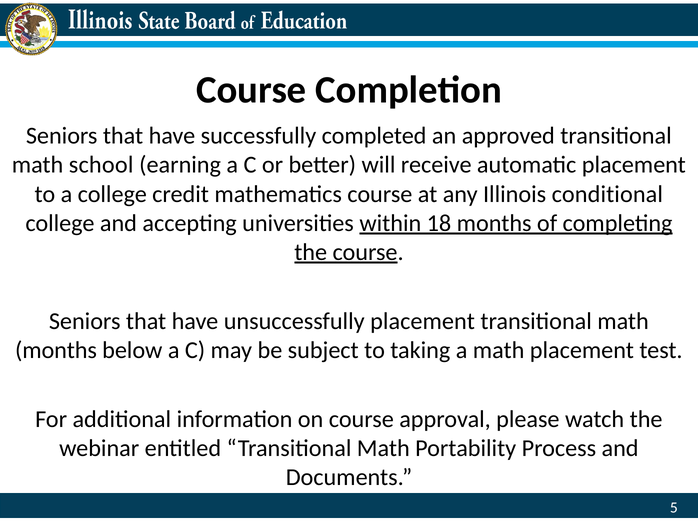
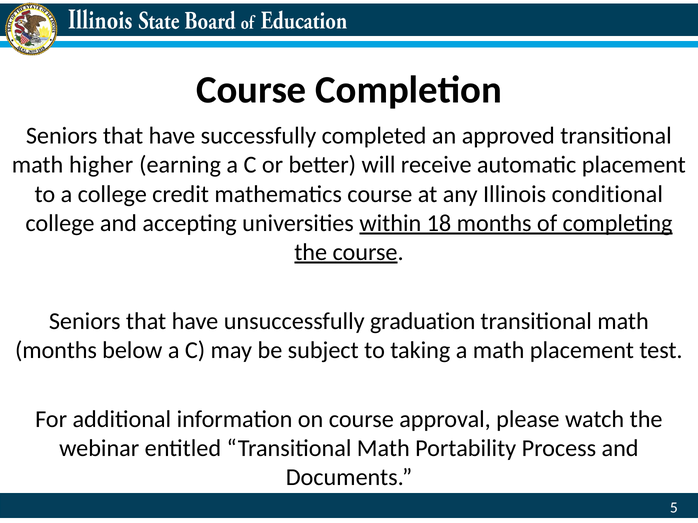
school: school -> higher (101, 165)
unsuccessfully placement: placement -> graduation (423, 321)
